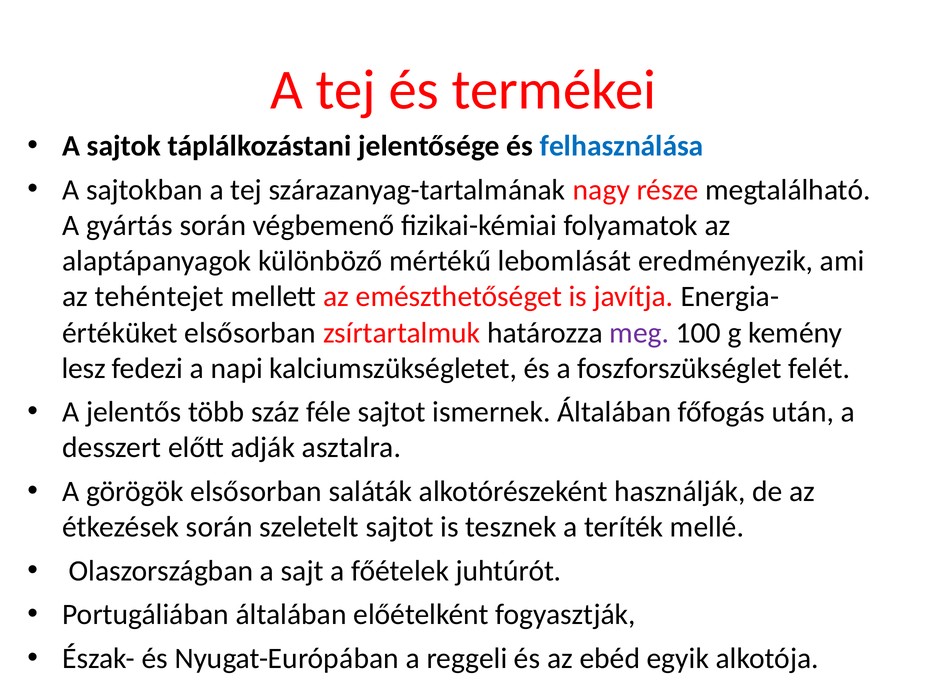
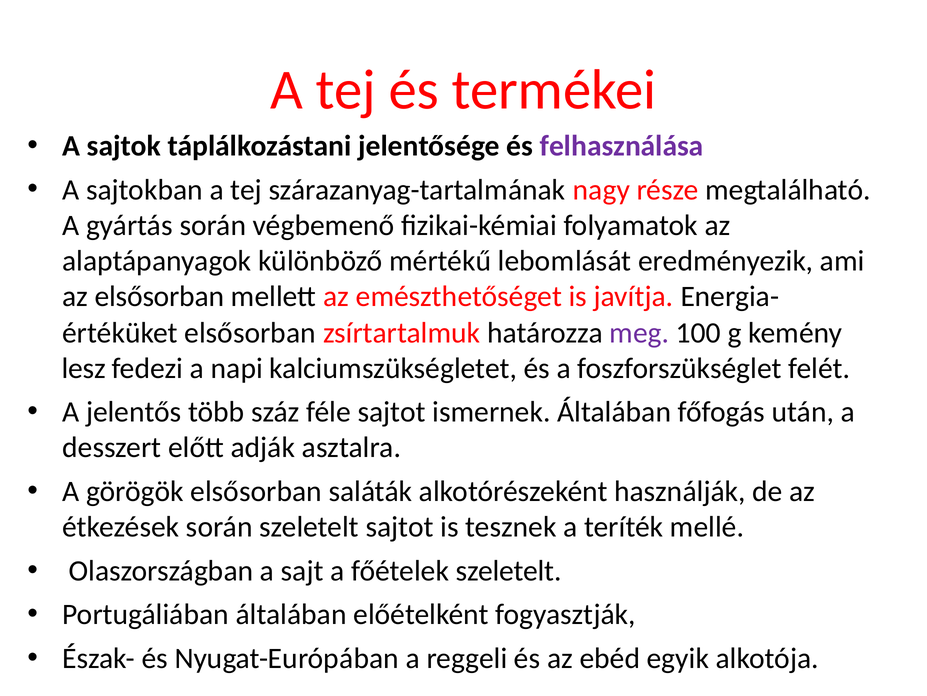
felhasználása colour: blue -> purple (622, 146)
az tehéntejet: tehéntejet -> elsősorban (160, 296)
főételek juhtúrót: juhtúrót -> szeletelt (509, 570)
